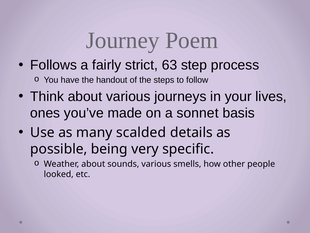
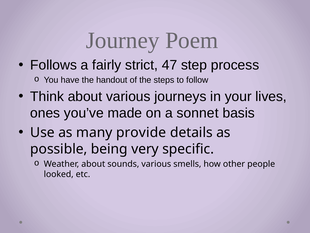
63: 63 -> 47 (170, 65)
scalded: scalded -> provide (141, 132)
